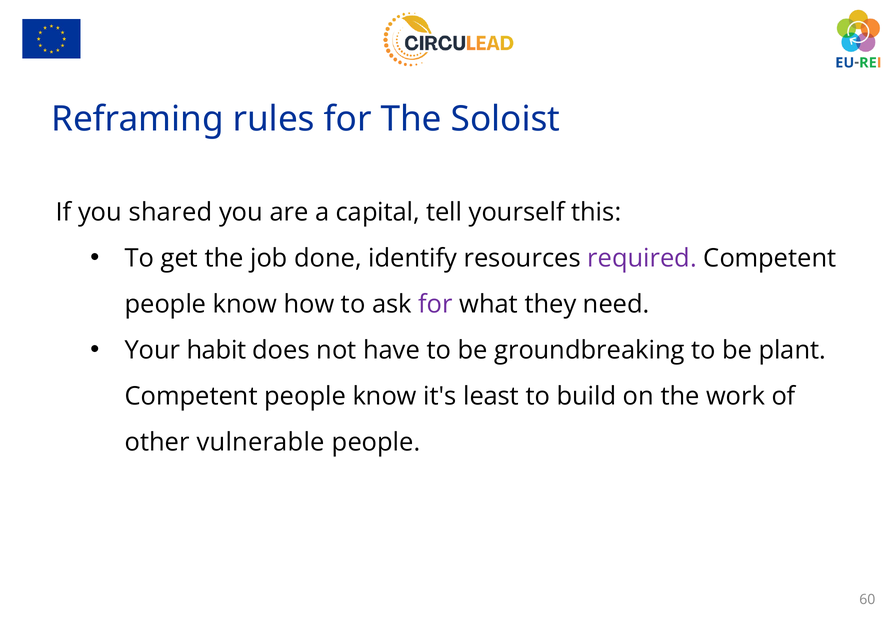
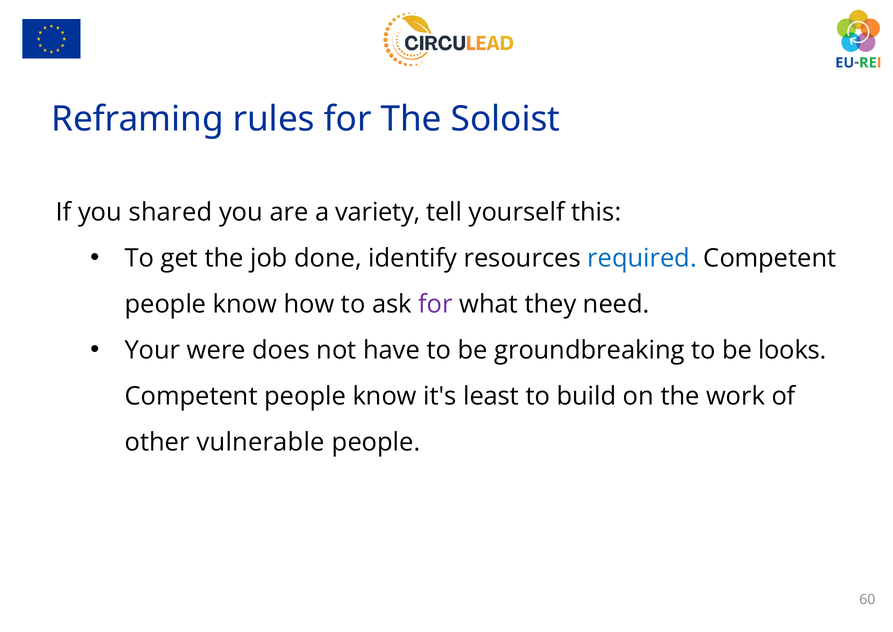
capital: capital -> variety (378, 212)
required colour: purple -> blue (642, 258)
habit: habit -> were (216, 350)
plant: plant -> looks (792, 350)
